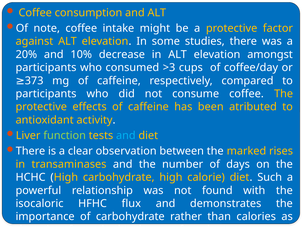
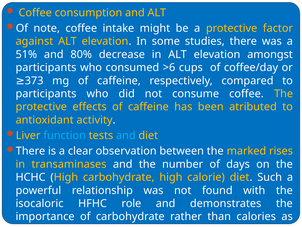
20%: 20% -> 51% (26, 54)
10%: 10% -> 80% (81, 54)
>3: >3 -> >6 (169, 67)
function colour: light green -> light blue (65, 135)
flux: flux -> role (131, 203)
